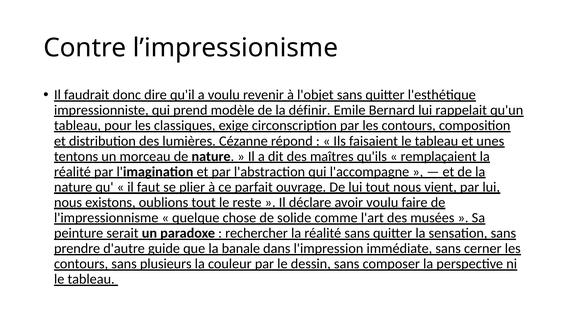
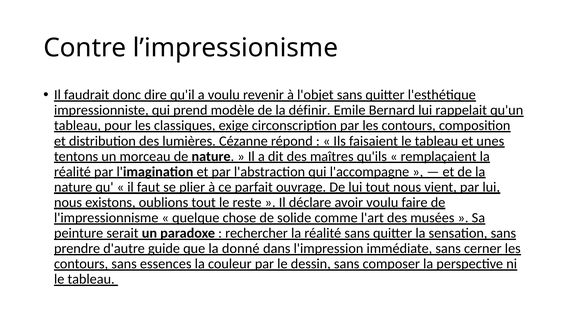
banale: banale -> donné (241, 248)
plusieurs: plusieurs -> essences (166, 264)
